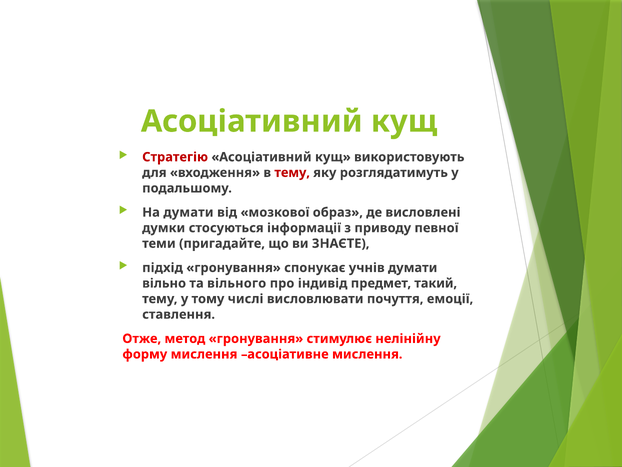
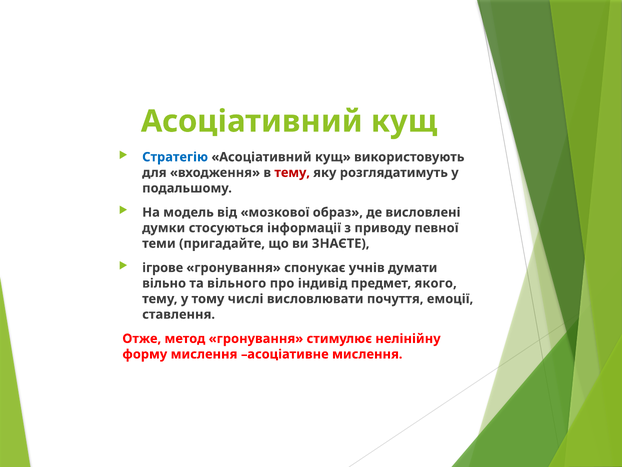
Стратегію colour: red -> blue (175, 157)
На думати: думати -> модель (189, 212)
підхід: підхід -> ігрове (163, 267)
такий: такий -> якого (436, 283)
